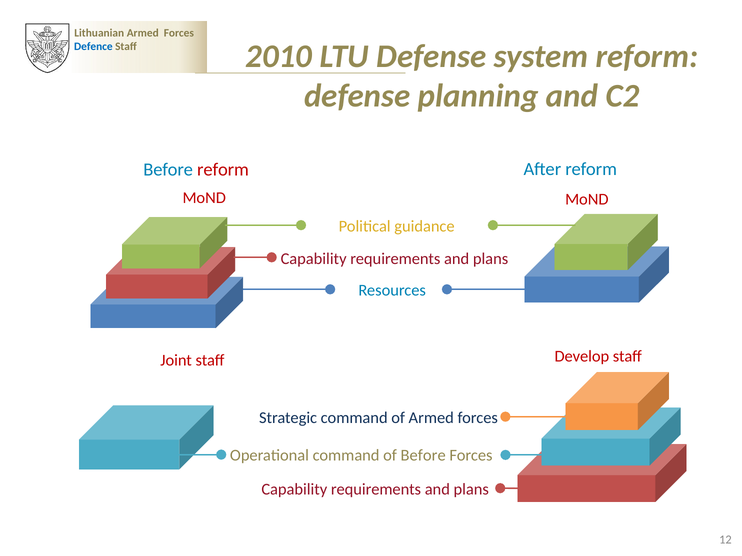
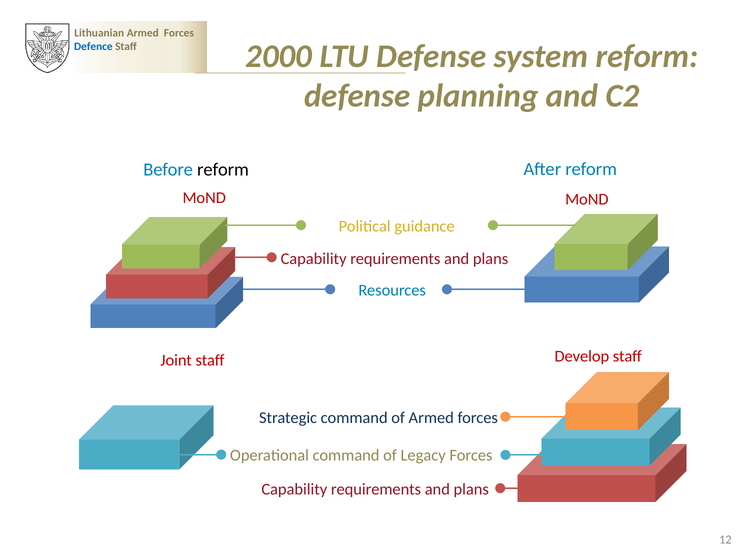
2010: 2010 -> 2000 (279, 57)
reform colour: red -> black (223, 170)
of Before: Before -> Legacy (423, 456)
